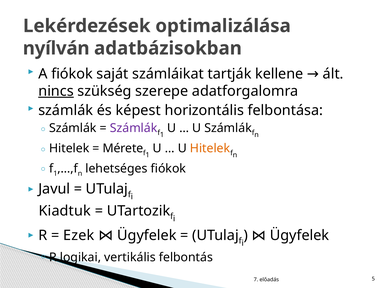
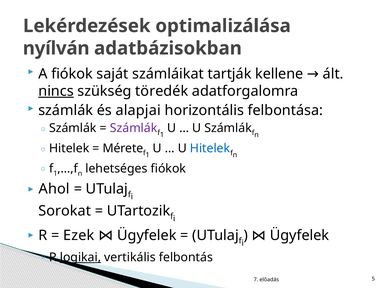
szerepe: szerepe -> töredék (162, 91)
képest: képest -> alapjai (138, 110)
Hitelek colour: orange -> blue (210, 148)
Javul: Javul -> Ahol (54, 189)
Kiadtuk: Kiadtuk -> Sorokat (65, 211)
logikai underline: none -> present (80, 257)
